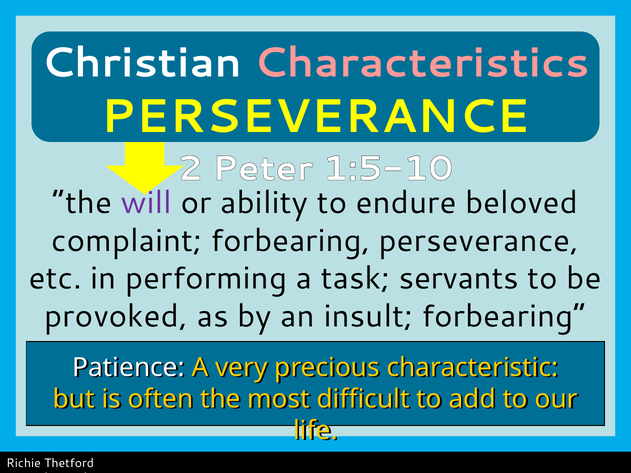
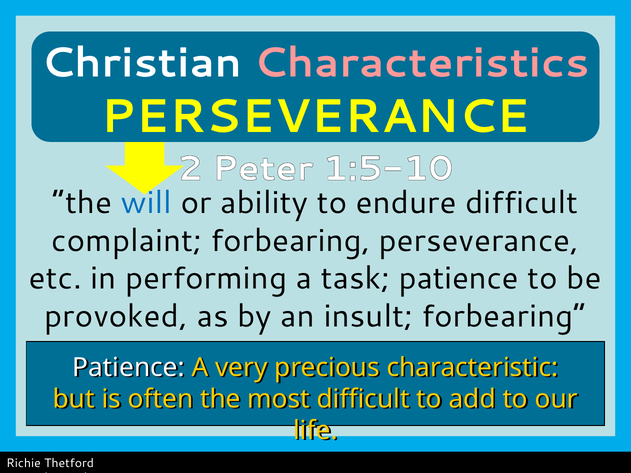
will colour: purple -> blue (146, 203)
endure beloved: beloved -> difficult (522, 203)
task servants: servants -> patience (459, 279)
